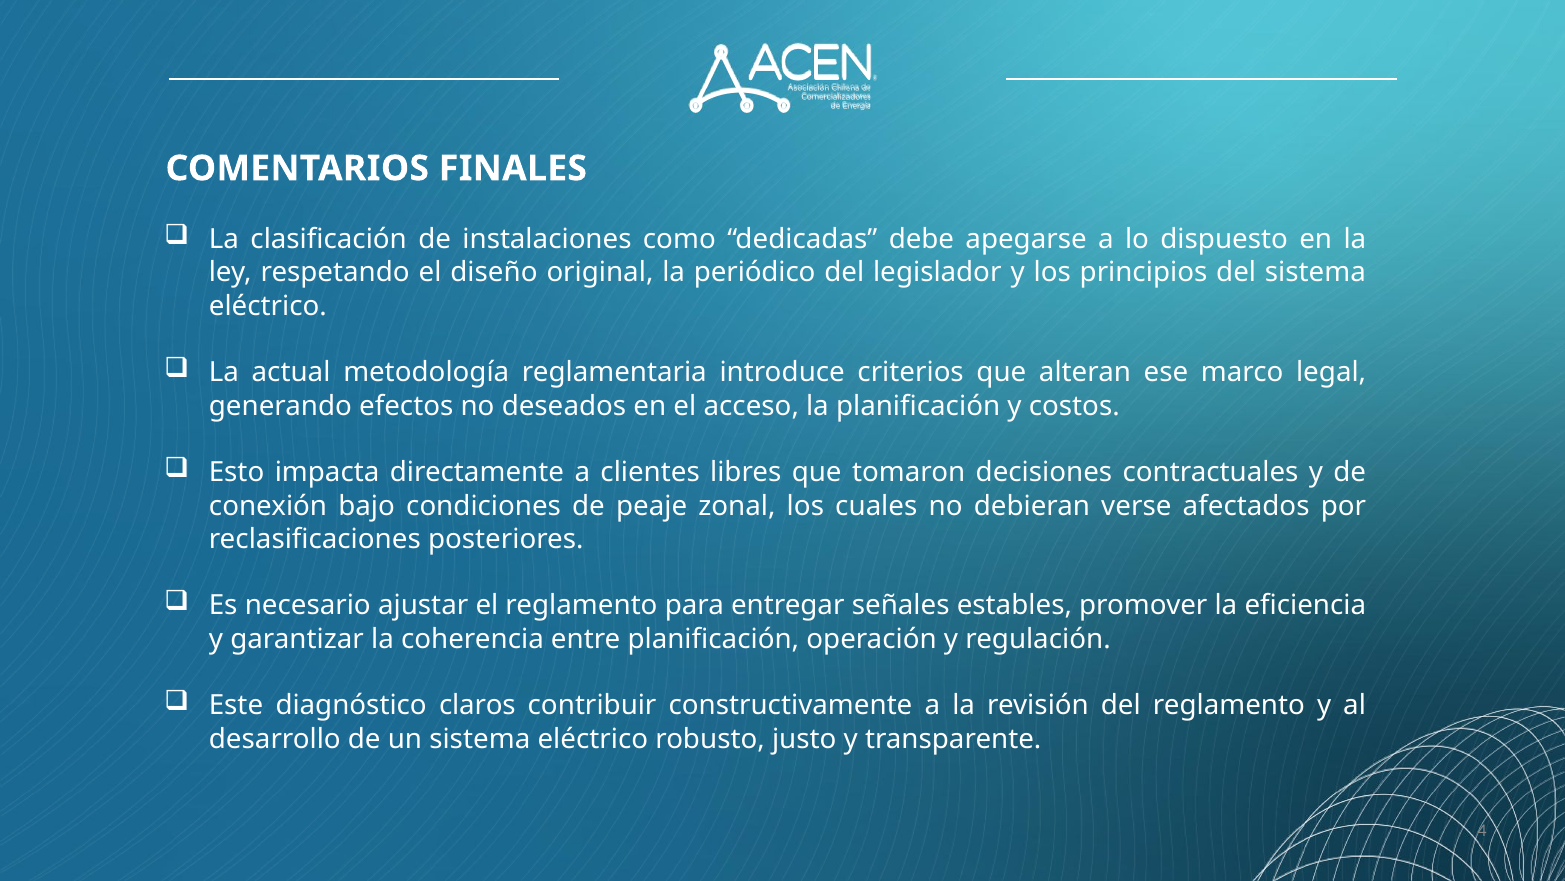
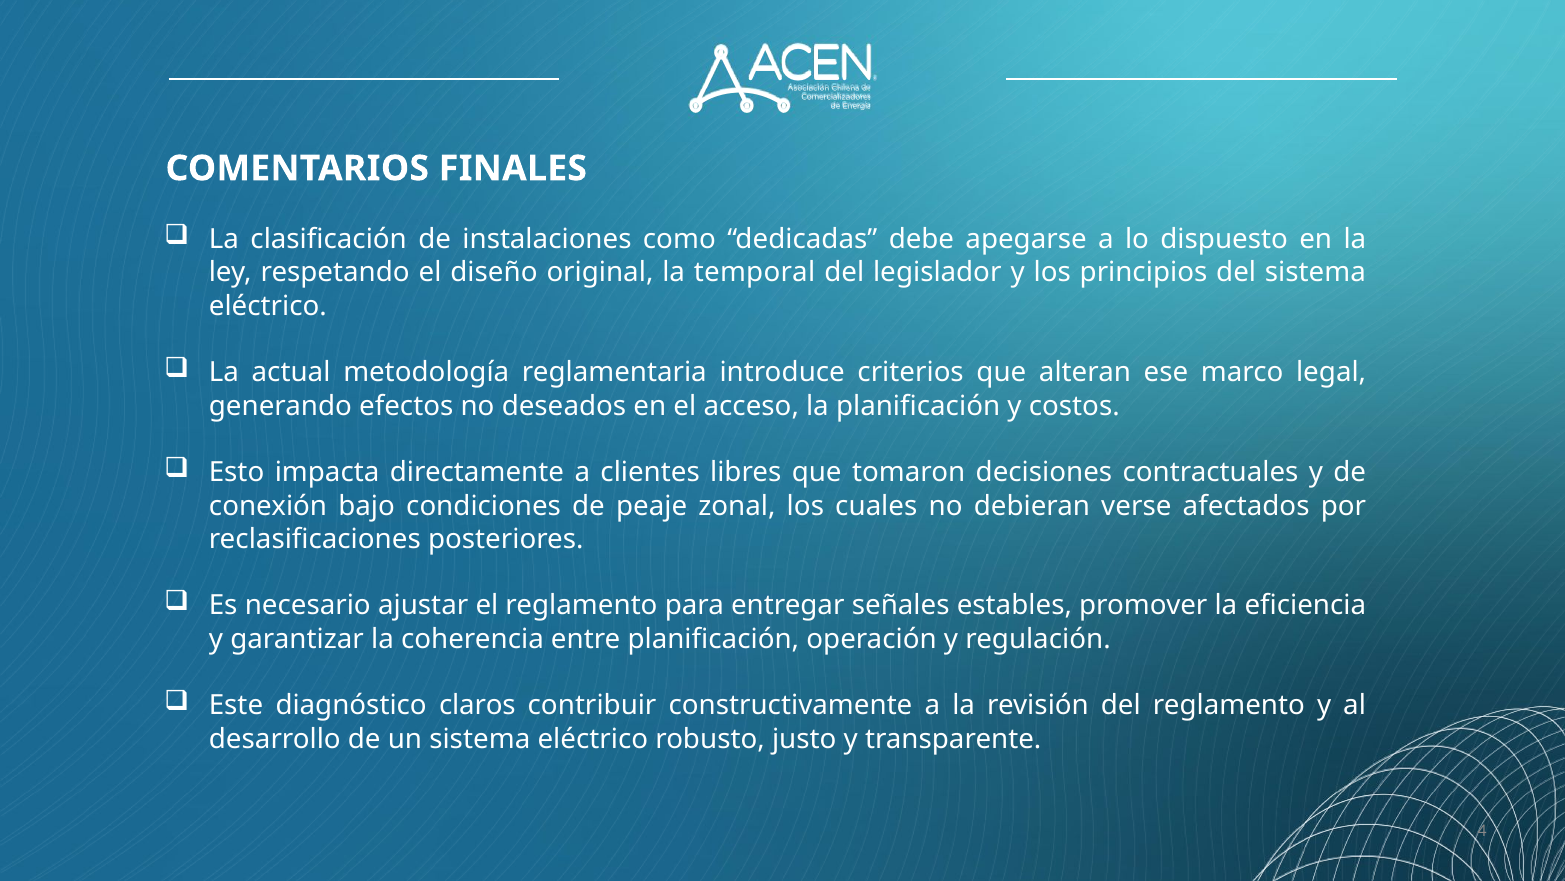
periódico: periódico -> temporal (755, 273)
